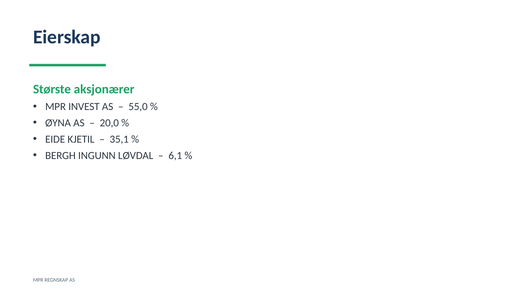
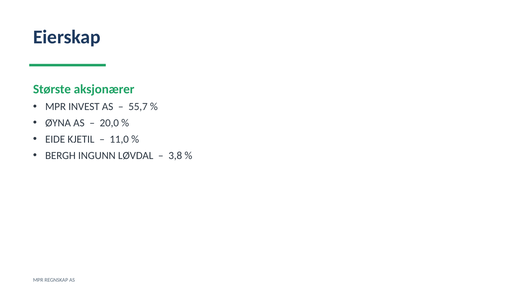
55,0: 55,0 -> 55,7 (138, 107)
35,1: 35,1 -> 11,0 (119, 139)
6,1: 6,1 -> 3,8 (175, 155)
